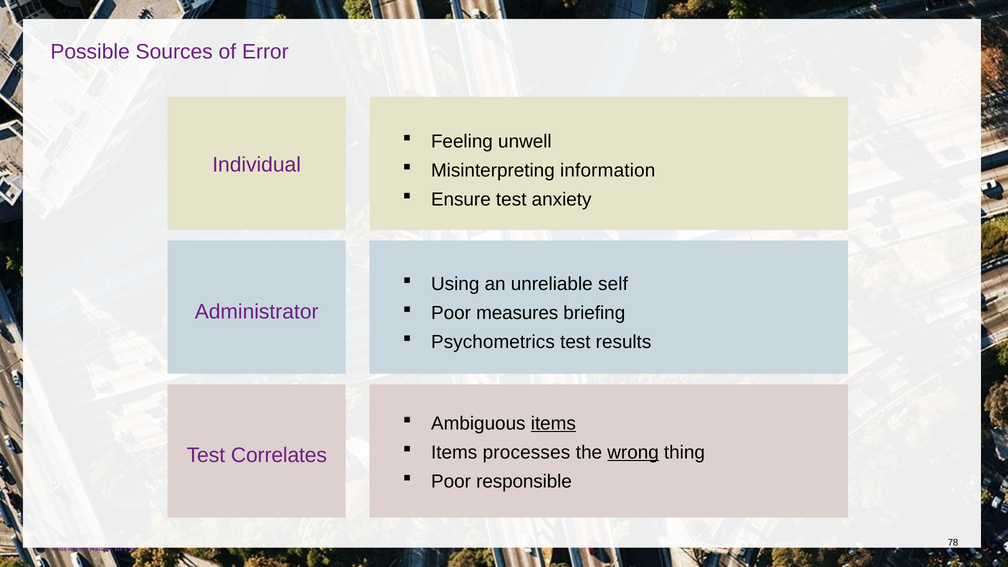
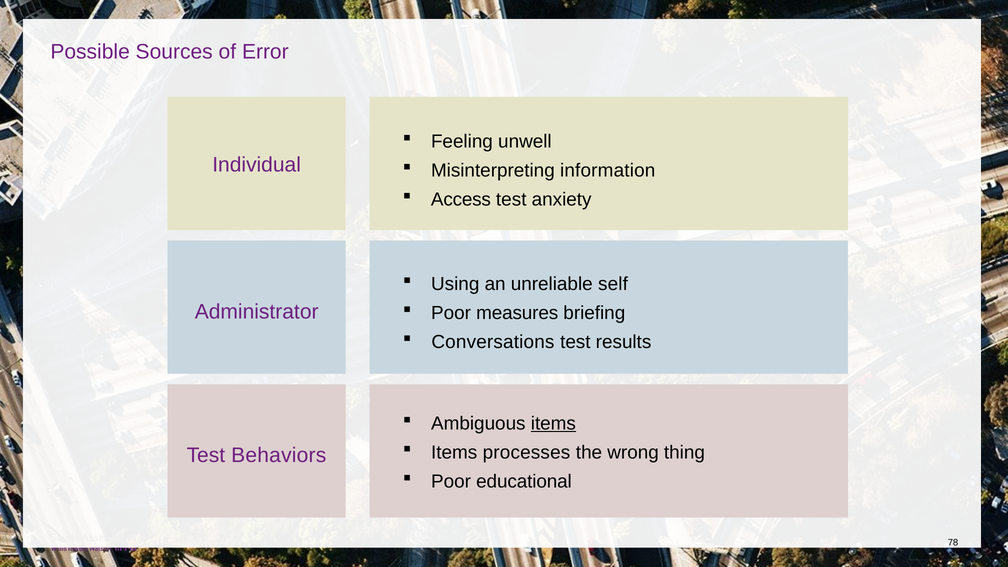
Ensure: Ensure -> Access (461, 199)
Psychometrics: Psychometrics -> Conversations (493, 342)
wrong underline: present -> none (633, 453)
Correlates: Correlates -> Behaviors (279, 455)
responsible: responsible -> educational (524, 481)
